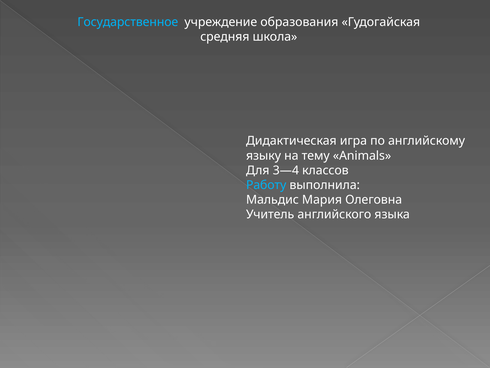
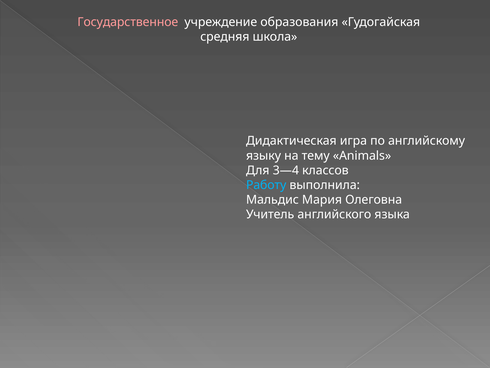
Государственное colour: light blue -> pink (128, 22)
